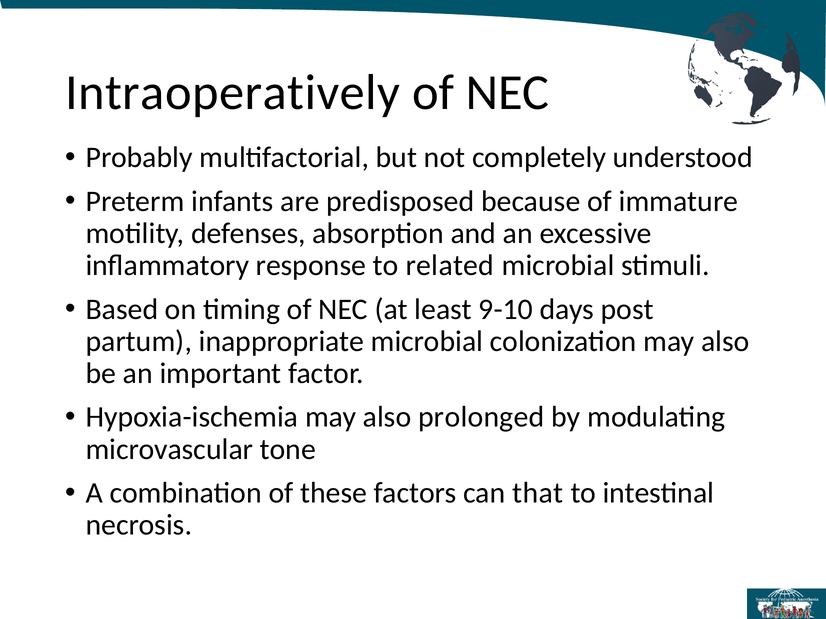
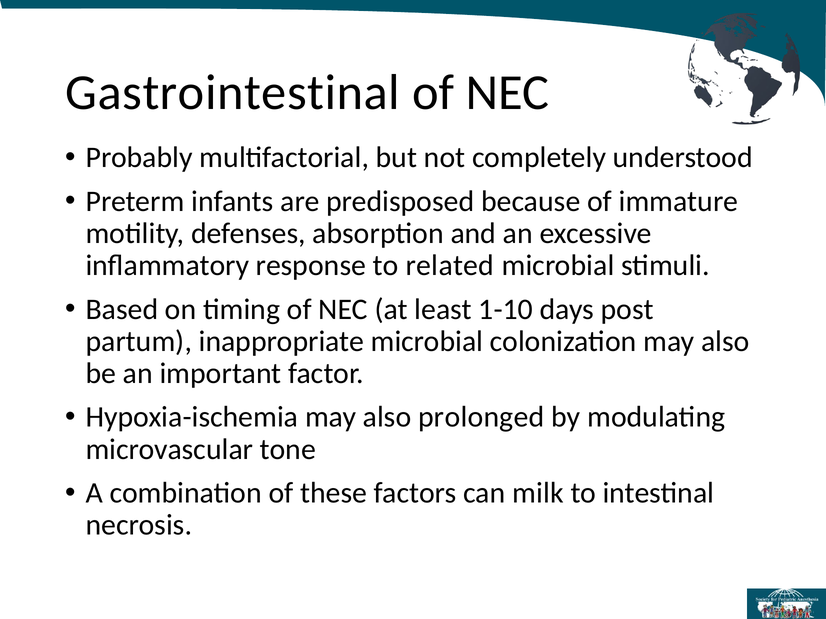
Intraoperatively: Intraoperatively -> Gastrointestinal (233, 93)
9-10: 9-10 -> 1-10 (506, 309)
that: that -> milk (538, 493)
